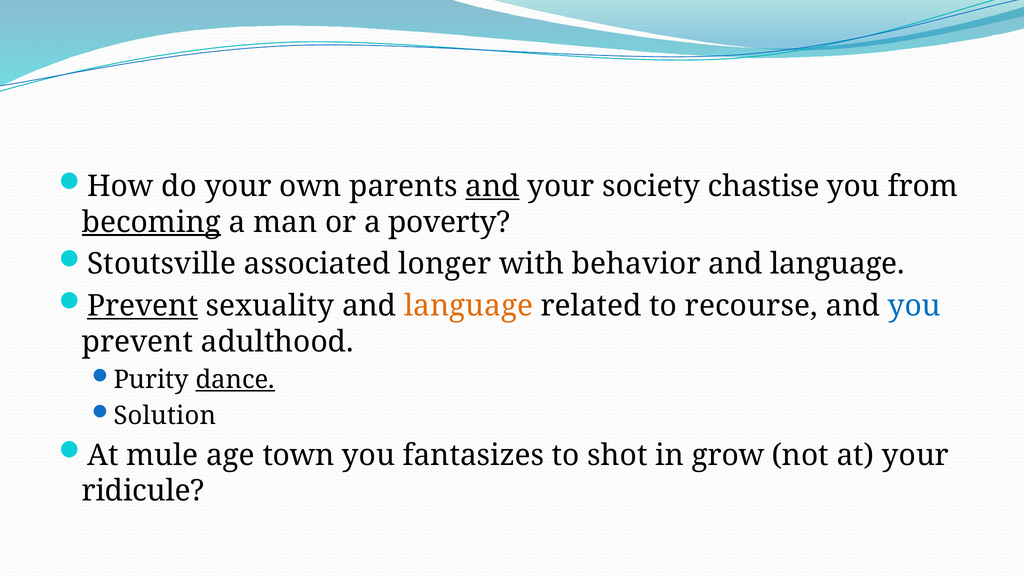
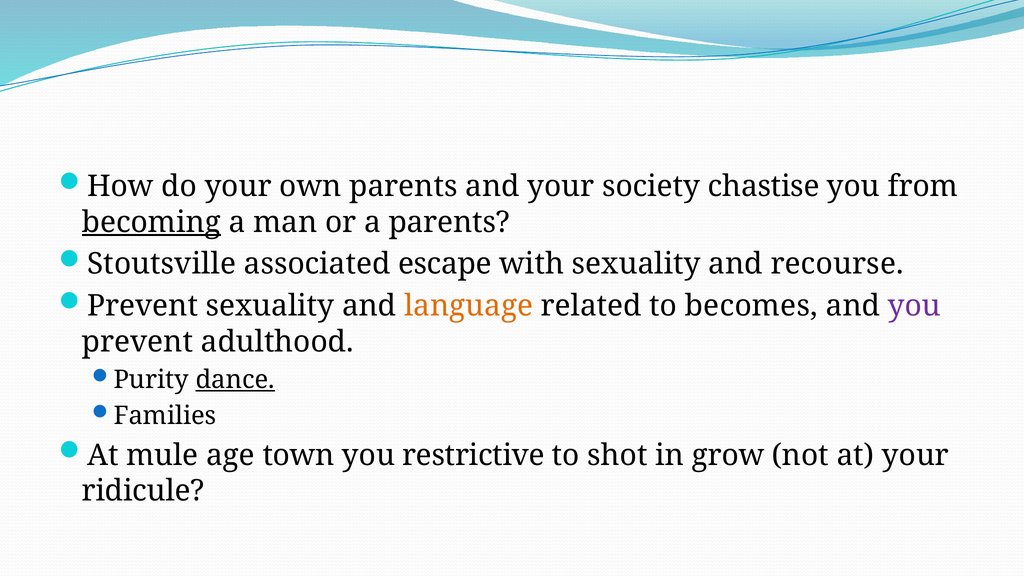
and underline: present -> none (492, 186)
a poverty: poverty -> parents (449, 222)
longer: longer -> escape (445, 264)
with behavior: behavior -> sexuality (636, 264)
language: language -> recourse (837, 264)
Prevent underline: present -> none (143, 306)
recourse: recourse -> becomes (751, 306)
you colour: blue -> purple (914, 306)
Solution: Solution -> Families (165, 416)
fantasizes: fantasizes -> restrictive (474, 455)
